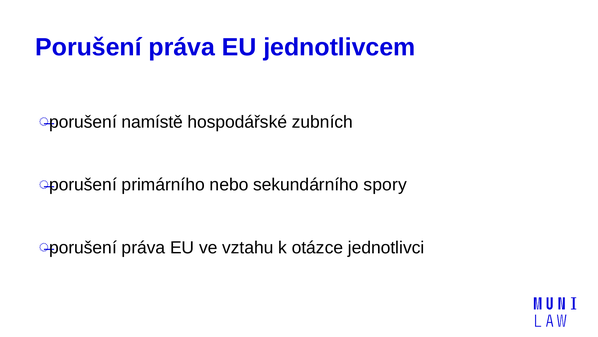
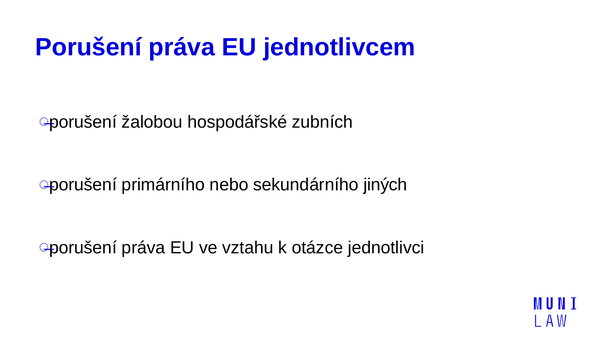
namístě: namístě -> žalobou (152, 122)
spory: spory -> jiných (385, 185)
